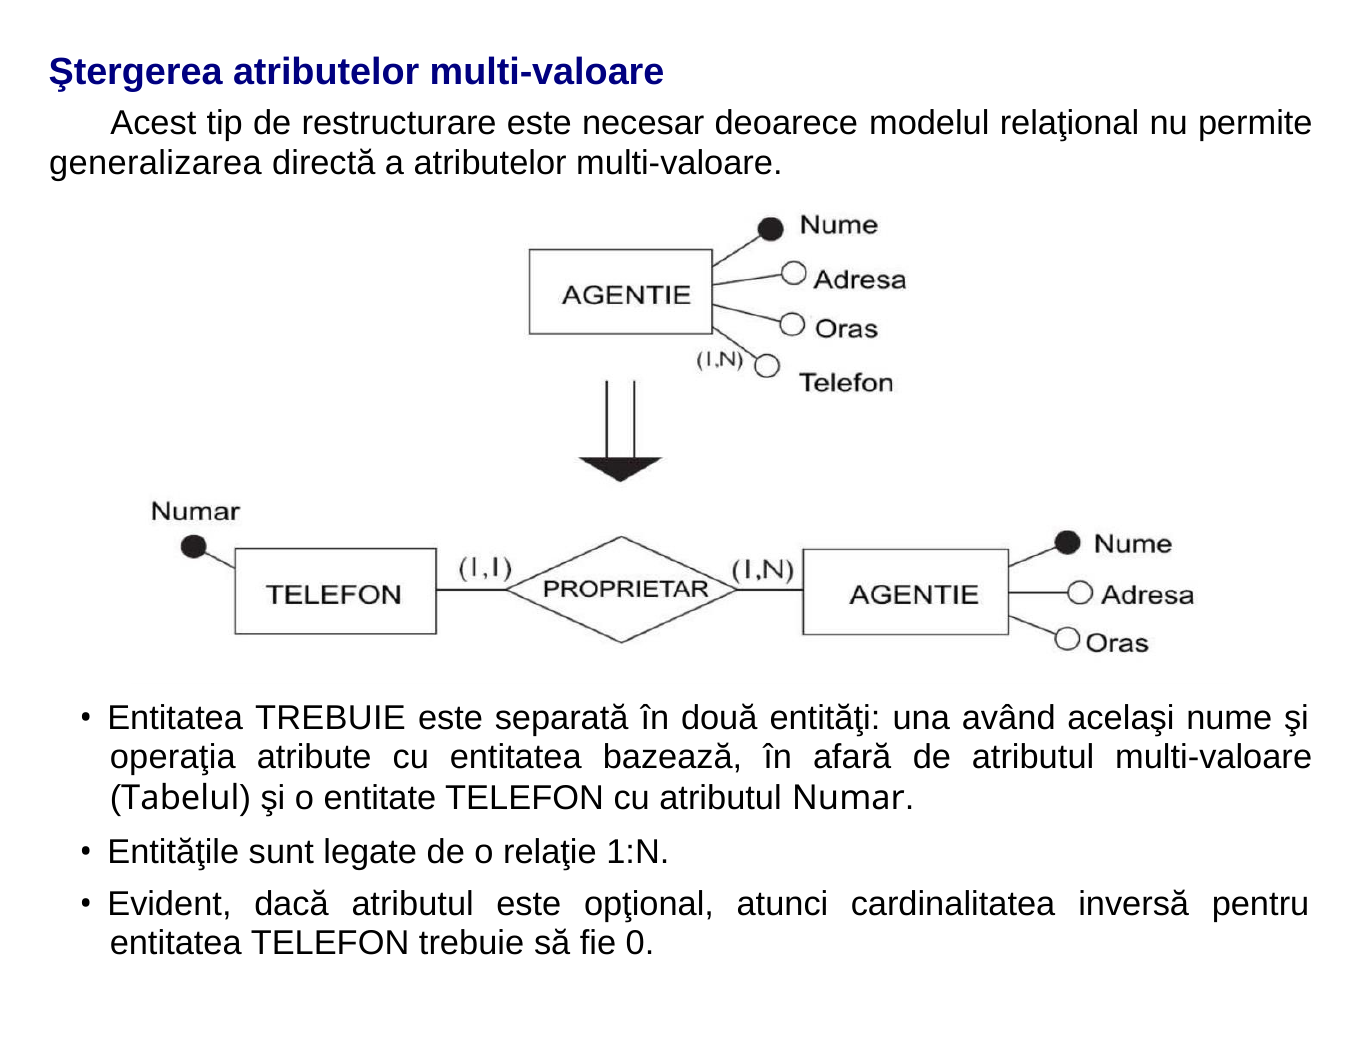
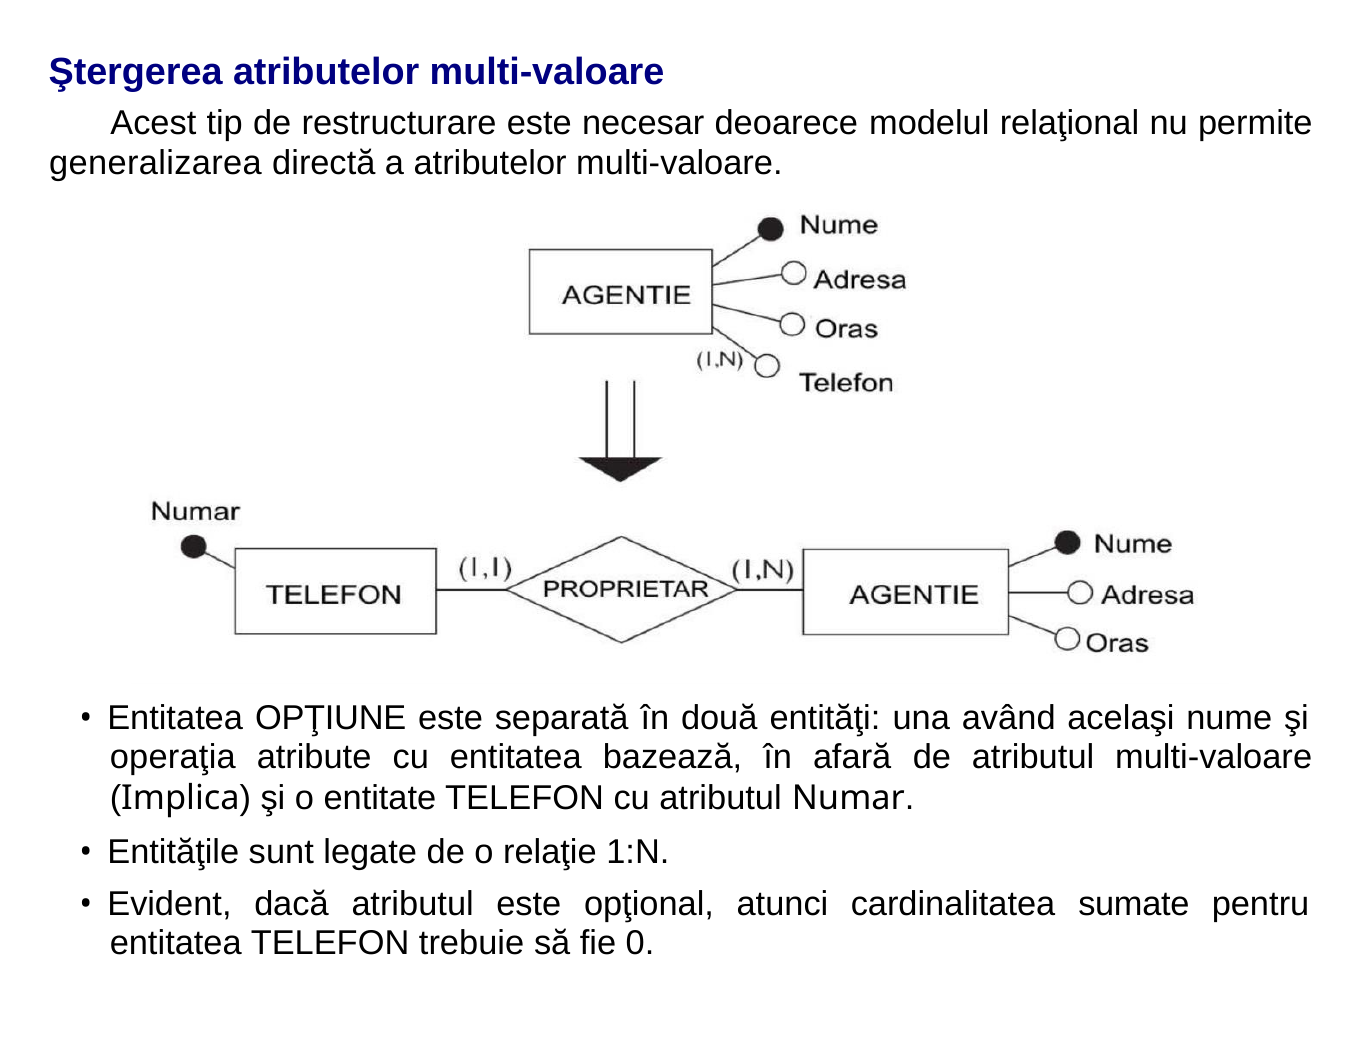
Entitatea TREBUIE: TREBUIE -> OPŢIUNE (331, 718)
Tabelul: Tabelul -> Implica (180, 798)
inversă: inversă -> sumate (1134, 904)
